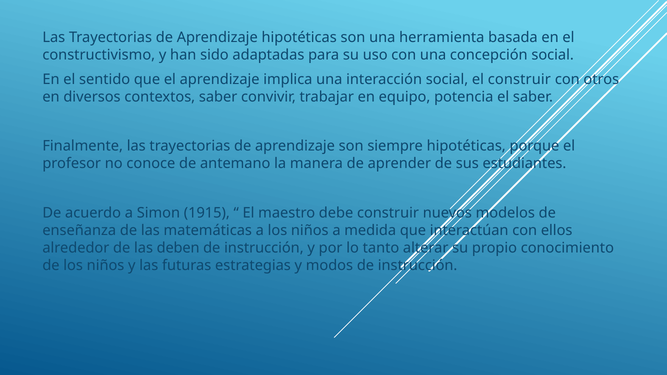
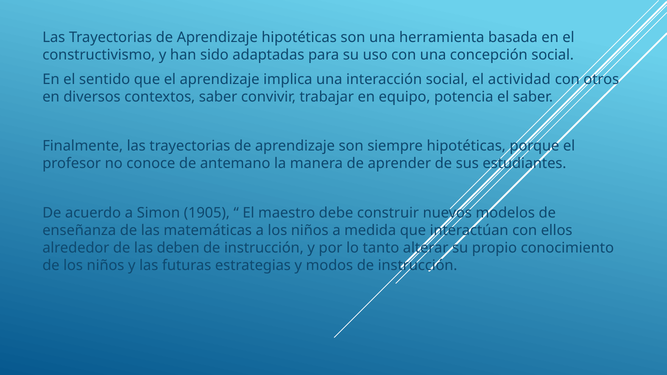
el construir: construir -> actividad (519, 79)
1915: 1915 -> 1905 (207, 213)
